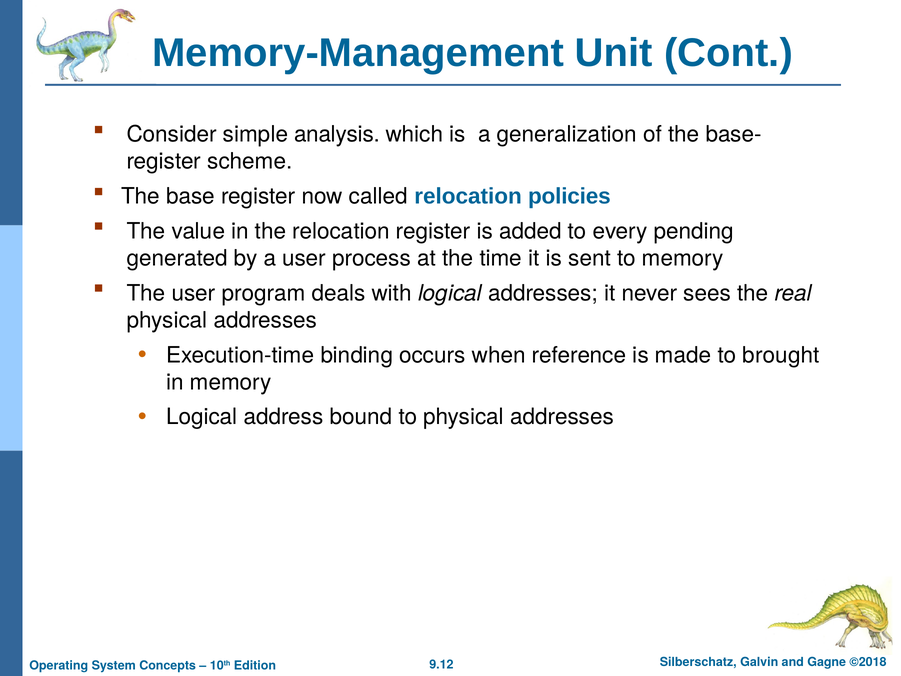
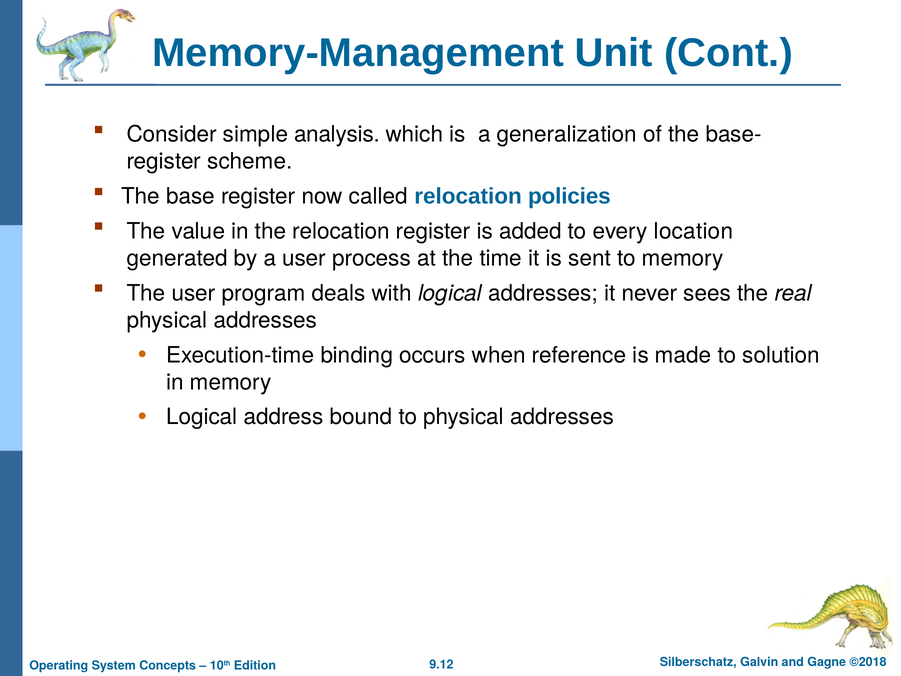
pending: pending -> location (694, 231)
brought: brought -> solution (781, 355)
